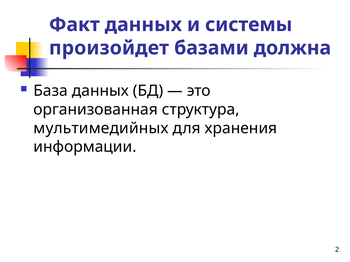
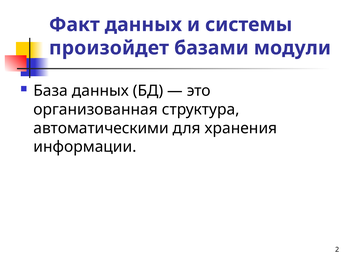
должна: должна -> модули (292, 48)
мультимедийных: мультимедийных -> автоматическими (101, 128)
